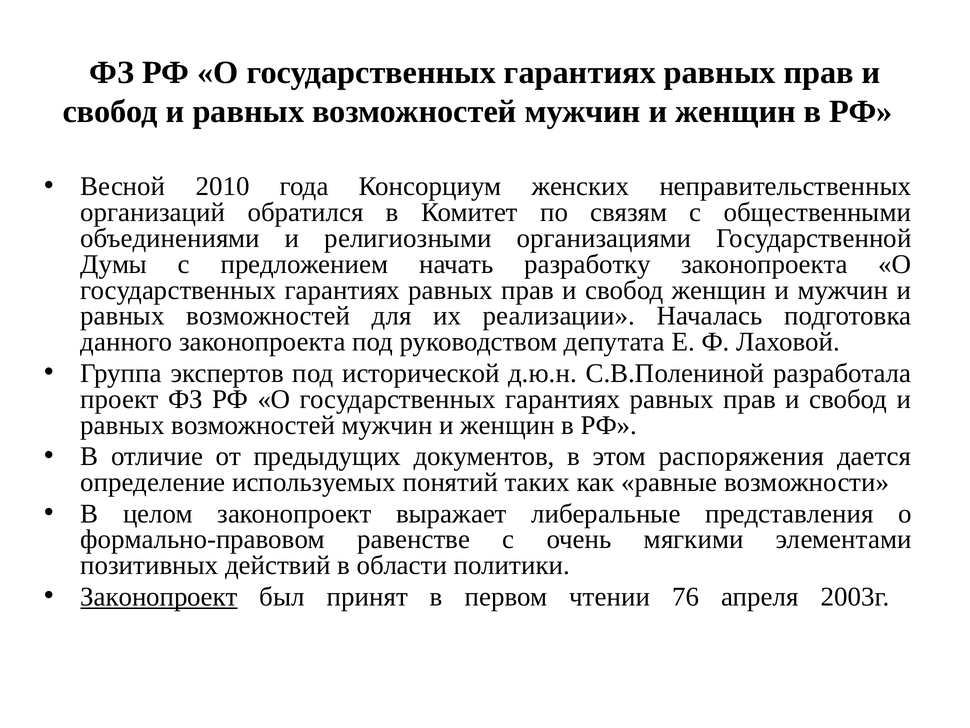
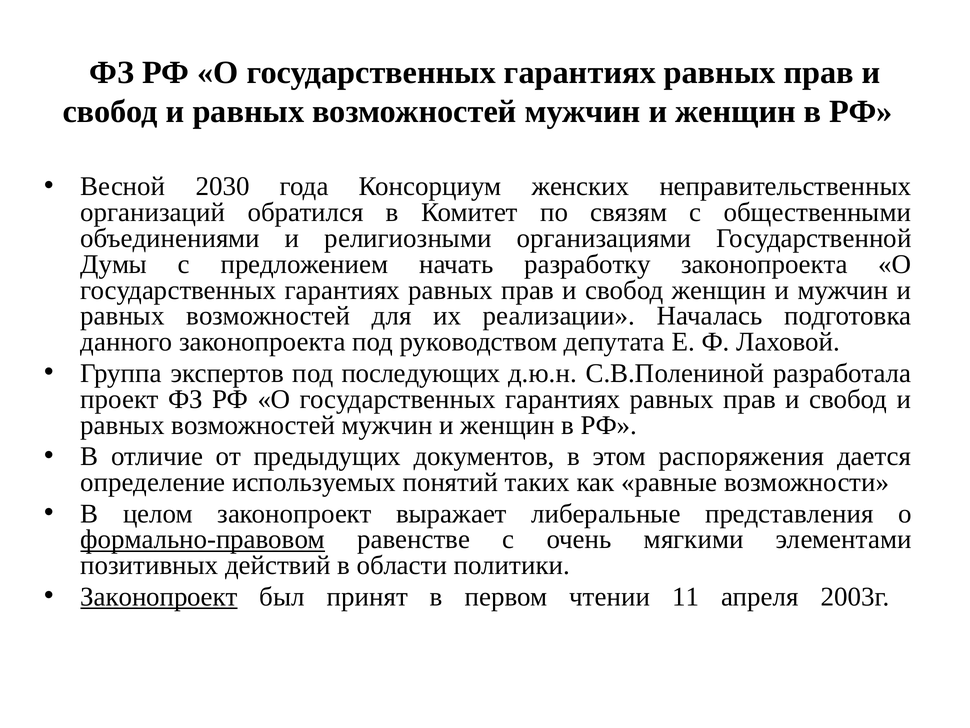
2010: 2010 -> 2030 (223, 186)
исторической: исторической -> последующих (421, 373)
формально-правовом underline: none -> present (203, 539)
76: 76 -> 11 (686, 596)
